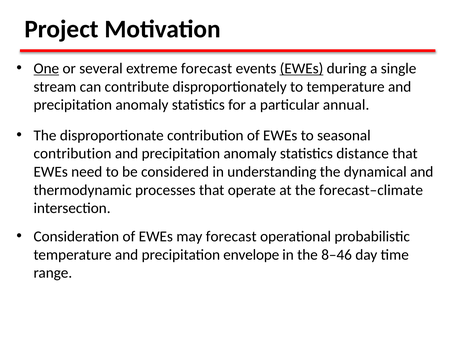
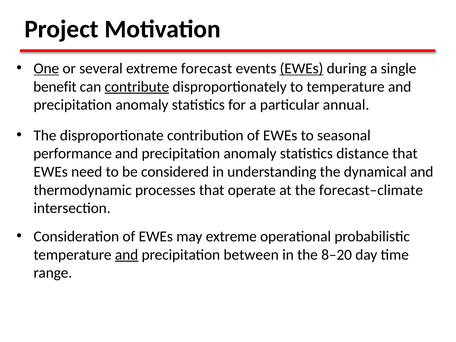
stream: stream -> benefit (55, 87)
contribute underline: none -> present (137, 87)
contribution: contribution -> performance (73, 154)
may forecast: forecast -> extreme (231, 236)
and underline: none -> present (127, 255)
envelope: envelope -> between (251, 255)
8–46: 8–46 -> 8–20 (337, 255)
